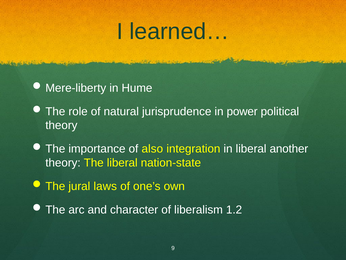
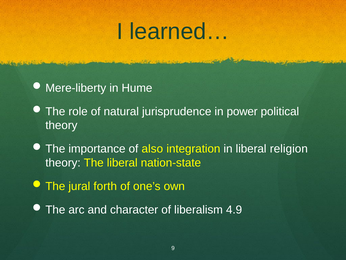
another: another -> religion (289, 149)
laws: laws -> forth (105, 186)
1.2: 1.2 -> 4.9 (234, 209)
